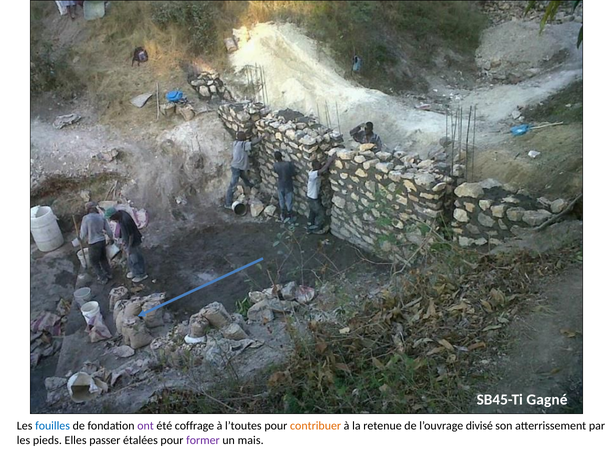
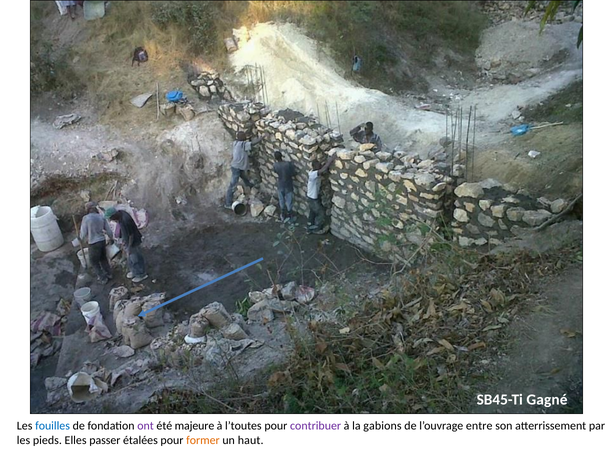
coffrage: coffrage -> majeure (195, 427)
contribuer colour: orange -> purple (316, 427)
retenue: retenue -> gabions (382, 427)
divisé: divisé -> entre (479, 427)
former colour: purple -> orange (203, 441)
mais: mais -> haut (251, 441)
